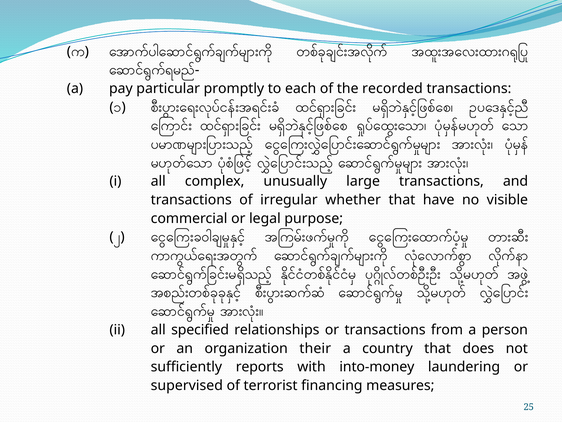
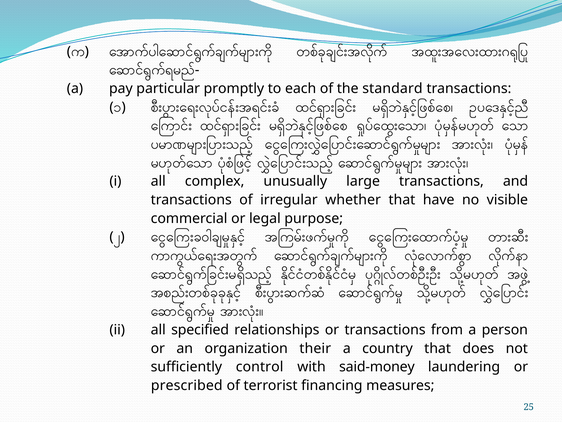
recorded: recorded -> standard (392, 88)
reports: reports -> control (260, 367)
into-money: into-money -> said-money (377, 367)
supervised: supervised -> prescribed (187, 385)
